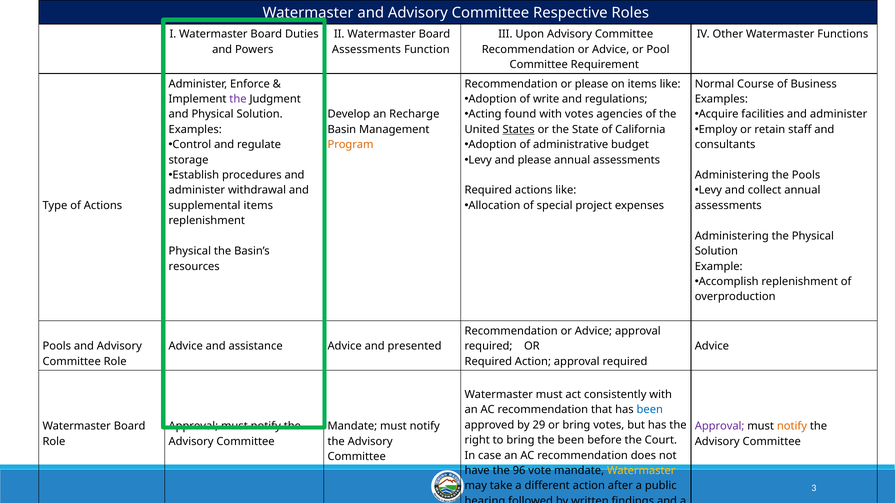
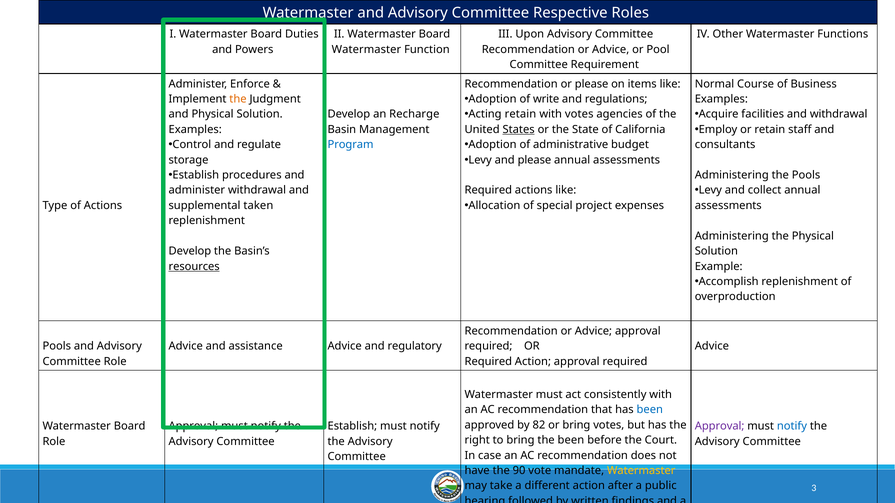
Assessments: Assessments -> Watermaster (366, 50)
the colour: purple -> orange (238, 99)
Acting found: found -> retain (520, 114)
facilities and administer: administer -> withdrawal (839, 114)
Program colour: orange -> blue (351, 145)
supplemental items: items -> taken (258, 206)
Physical: Physical -> Develop (190, 251)
resources underline: none -> present (194, 267)
presented: presented -> regulatory (415, 347)
29: 29 -> 82 (539, 425)
Mandate: Mandate -> Establish (352, 427)
notify colour: orange -> blue (792, 427)
96: 96 -> 90 (519, 471)
